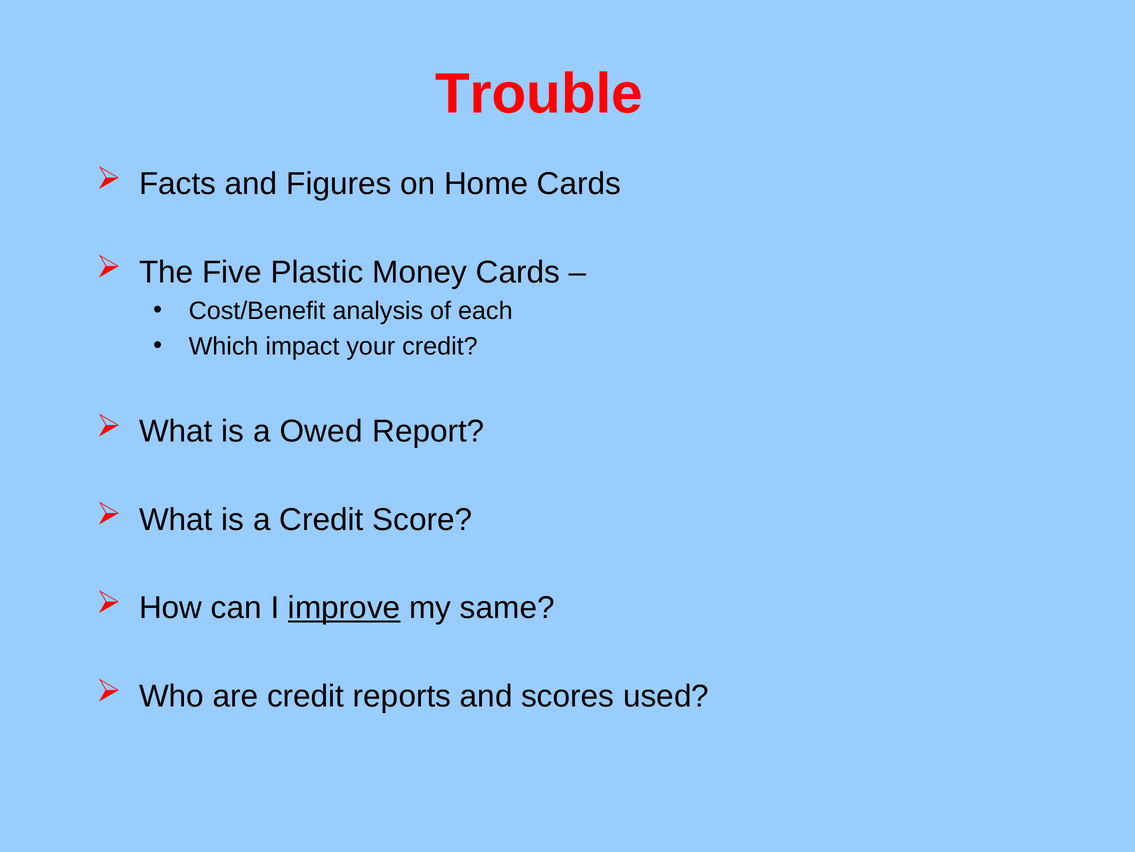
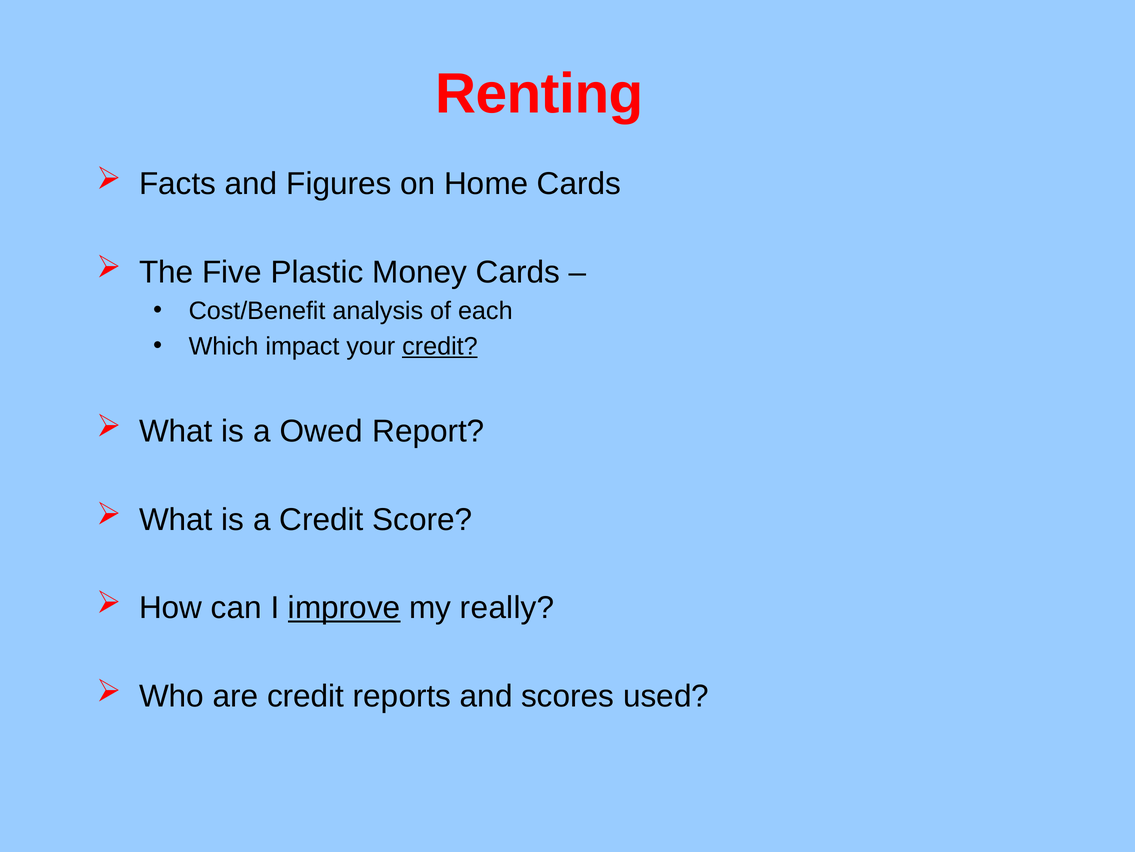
Trouble: Trouble -> Renting (539, 94)
credit underline: none -> present (440, 346)
same: same -> really (507, 607)
